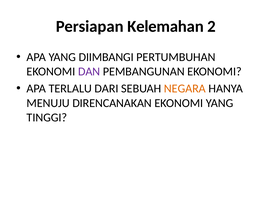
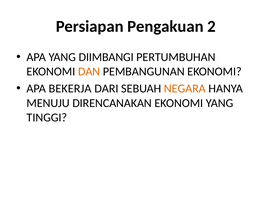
Kelemahan: Kelemahan -> Pengakuan (165, 26)
DAN colour: purple -> orange (89, 72)
TERLALU: TERLALU -> BEKERJA (70, 89)
